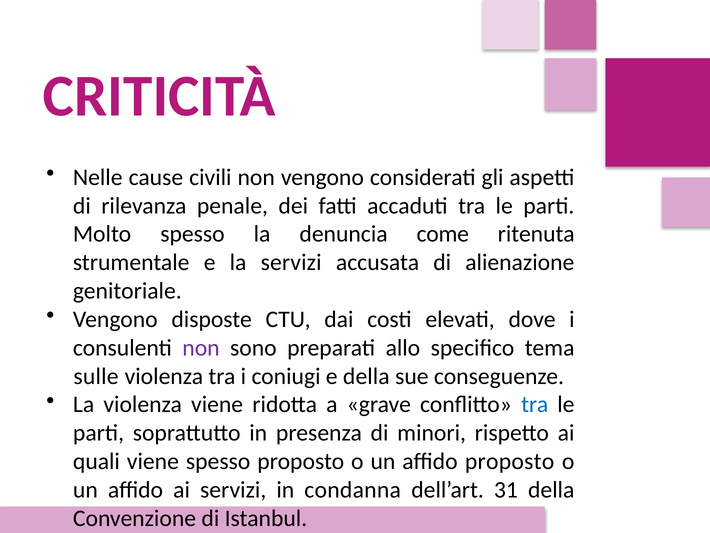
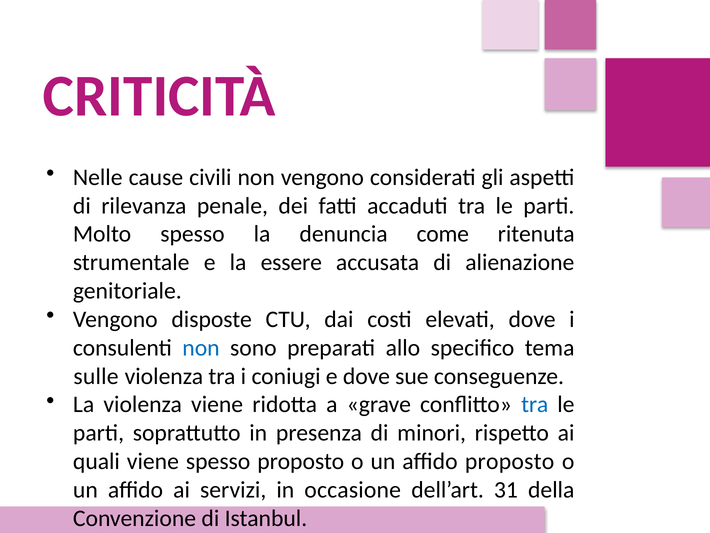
la servizi: servizi -> essere (291, 262)
non colour: purple -> blue (201, 347)
e della: della -> dove (366, 376)
condanna: condanna -> occasione (353, 489)
